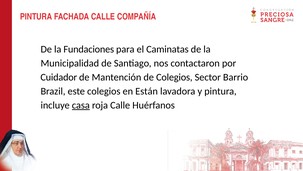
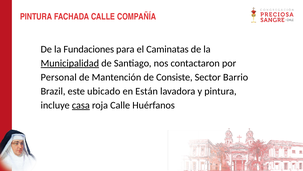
Municipalidad underline: none -> present (70, 63)
Cuidador: Cuidador -> Personal (59, 77)
de Colegios: Colegios -> Consiste (174, 77)
este colegios: colegios -> ubicado (104, 91)
